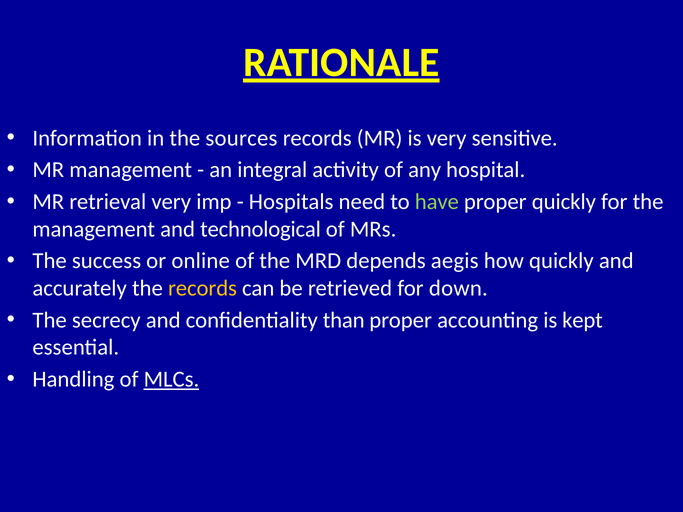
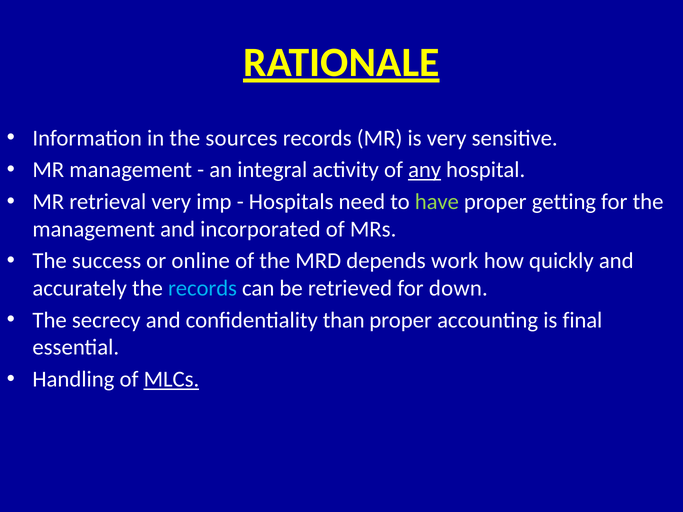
any underline: none -> present (425, 170)
proper quickly: quickly -> getting (564, 202)
technological: technological -> incorporated (260, 229)
aegis: aegis -> work (455, 261)
records colour: yellow -> light blue (203, 288)
kept: kept -> final (582, 320)
